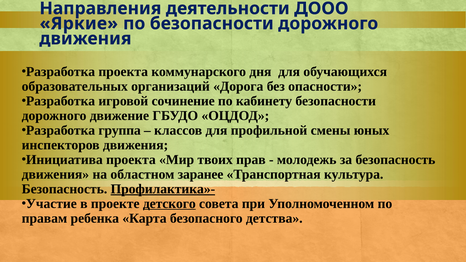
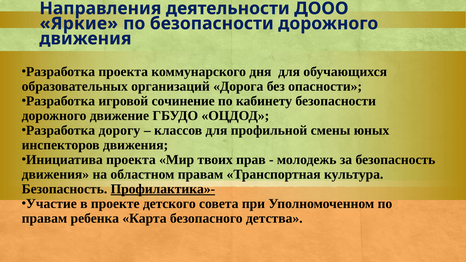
группа: группа -> дорогу (119, 130)
областном заранее: заранее -> правам (201, 174)
детского underline: present -> none (169, 204)
